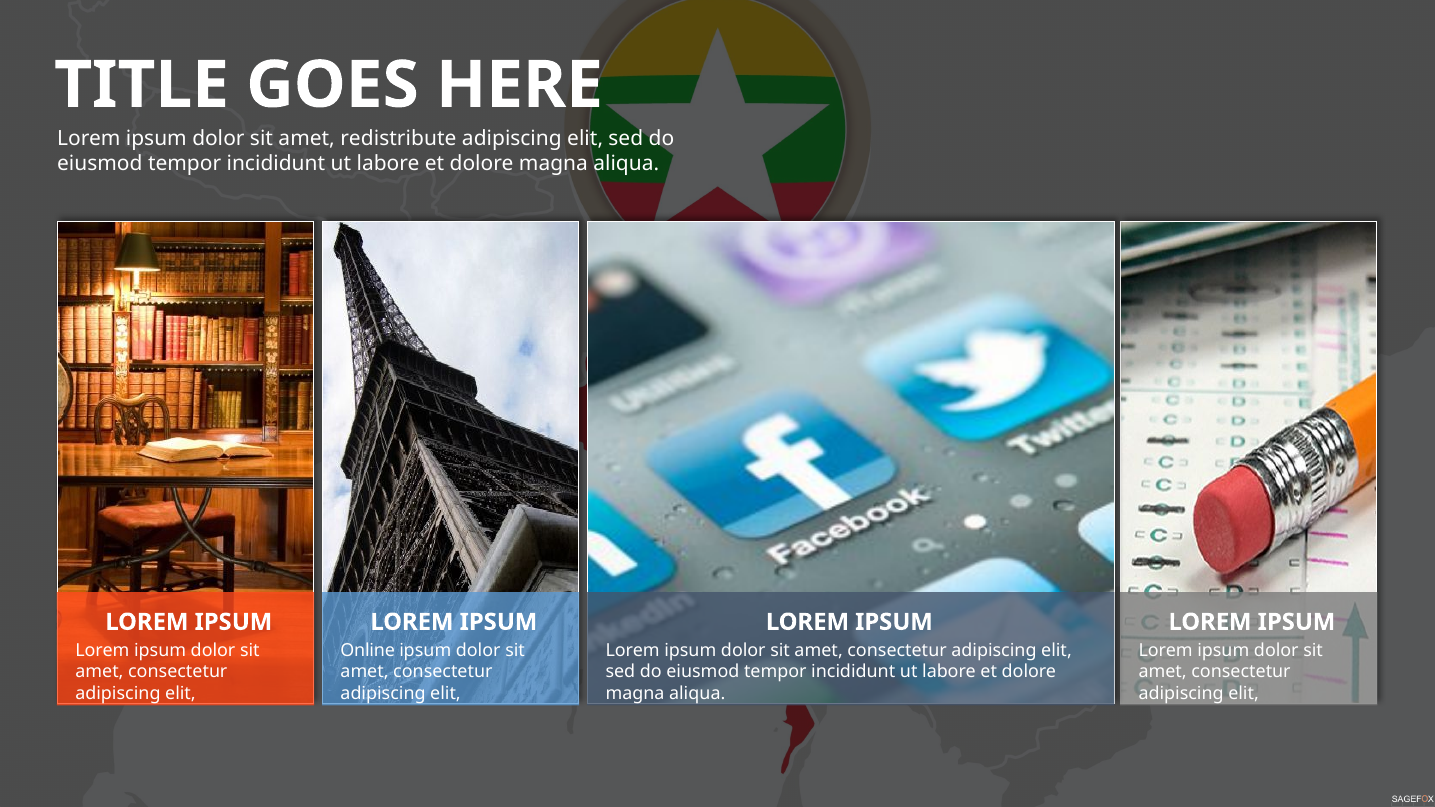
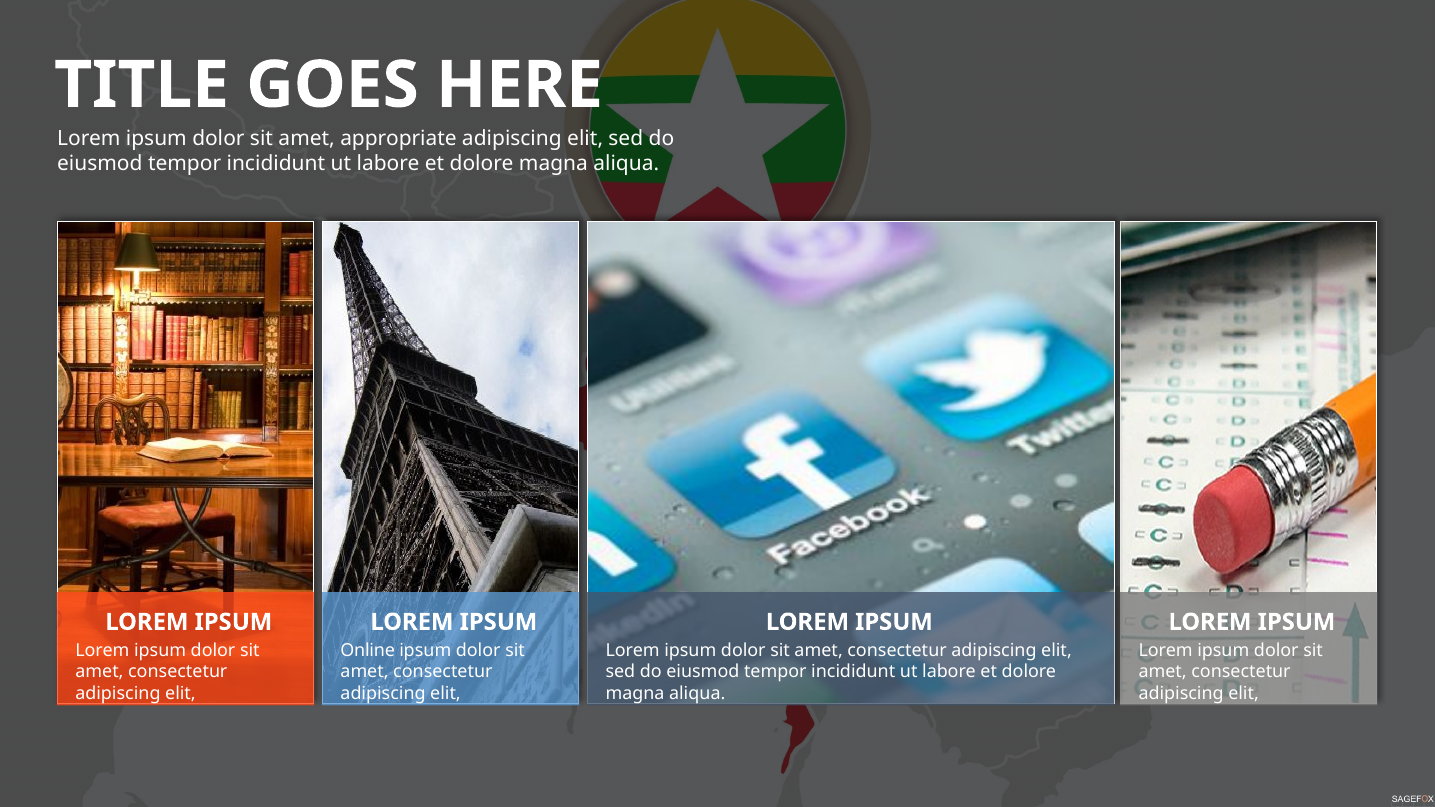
redistribute: redistribute -> appropriate (398, 138)
